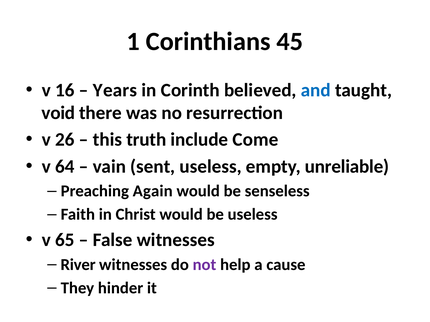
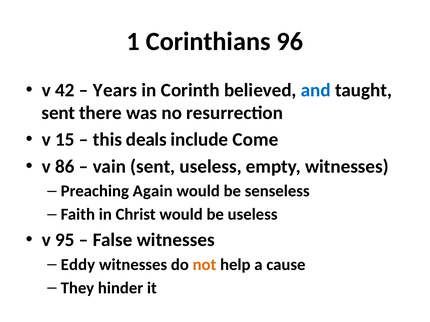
45: 45 -> 96 (290, 42)
16: 16 -> 42 (65, 90)
void: void -> sent (58, 113)
26: 26 -> 15 (65, 140)
truth: truth -> deals (146, 140)
64: 64 -> 86 (65, 167)
empty unreliable: unreliable -> witnesses (347, 167)
65: 65 -> 95 (65, 240)
River: River -> Eddy (78, 265)
not colour: purple -> orange (204, 265)
